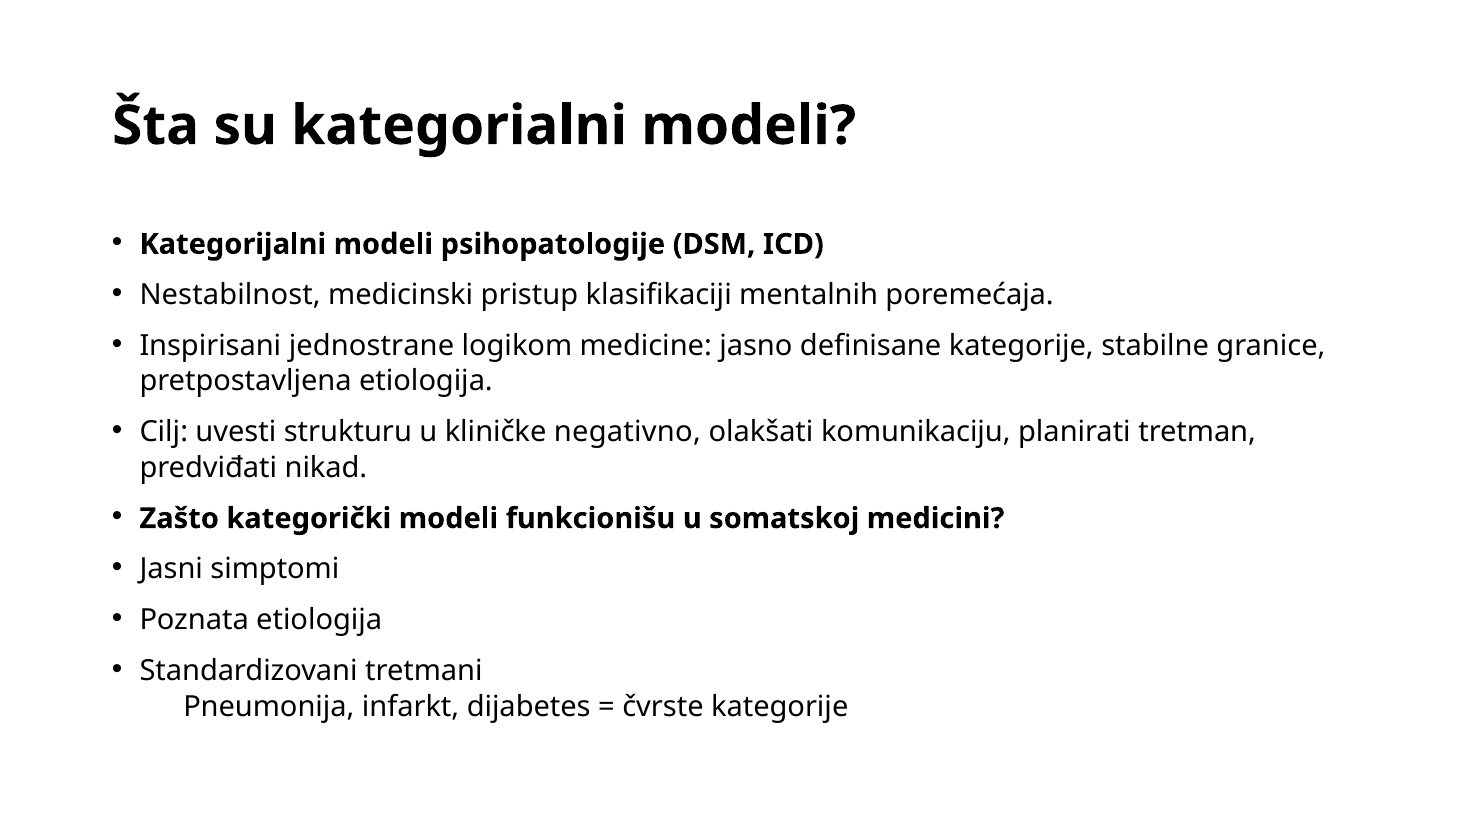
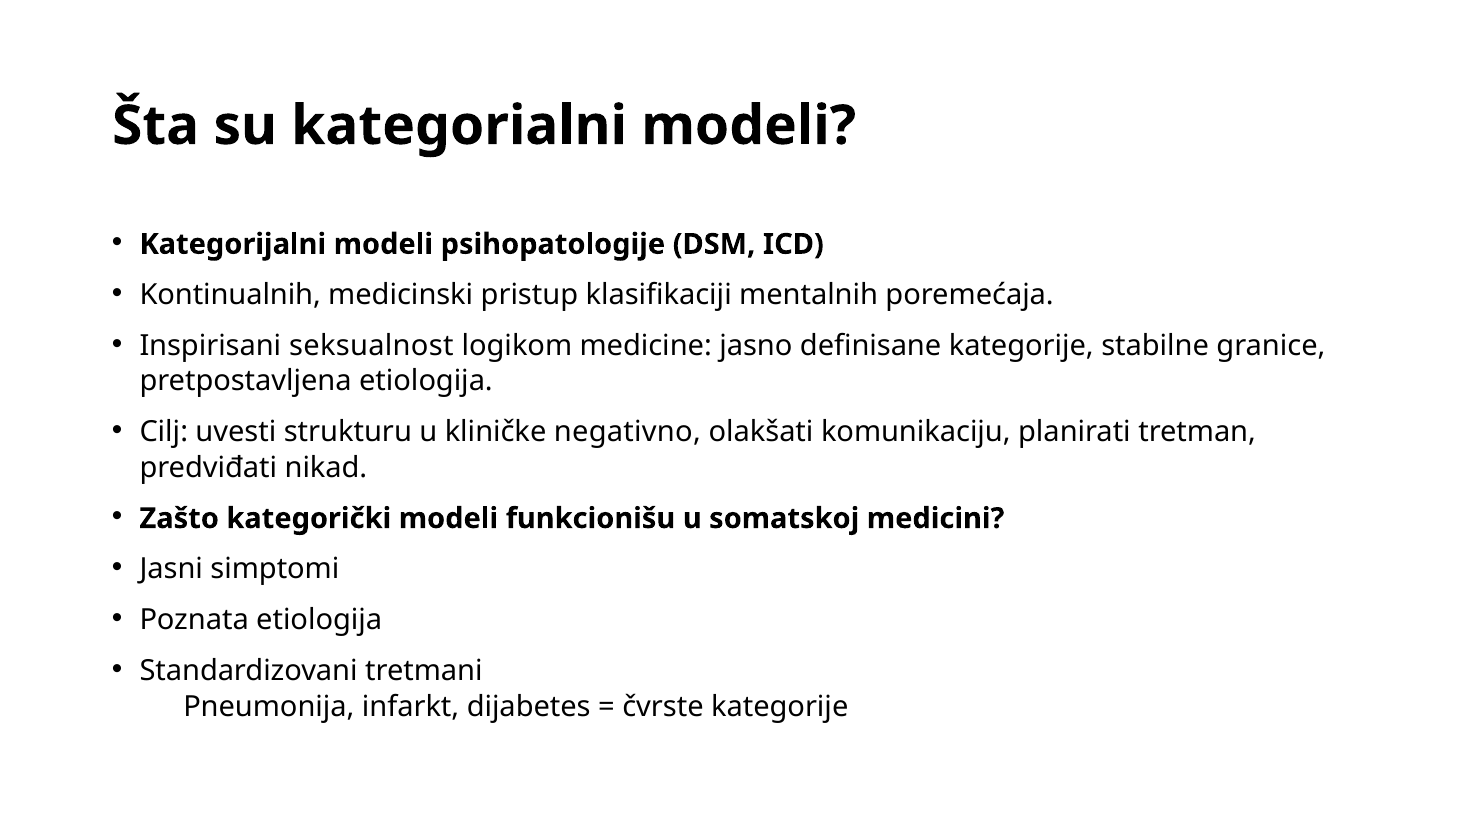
Nestabilnost: Nestabilnost -> Kontinualnih (230, 295)
jednostrane: jednostrane -> seksualnost (371, 346)
